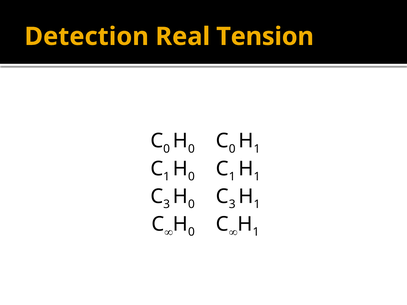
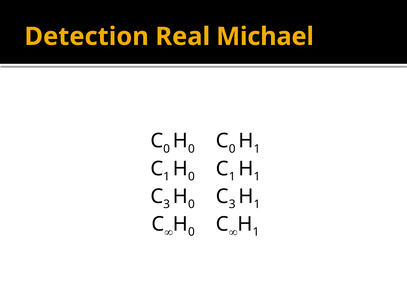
Tension: Tension -> Michael (265, 37)
